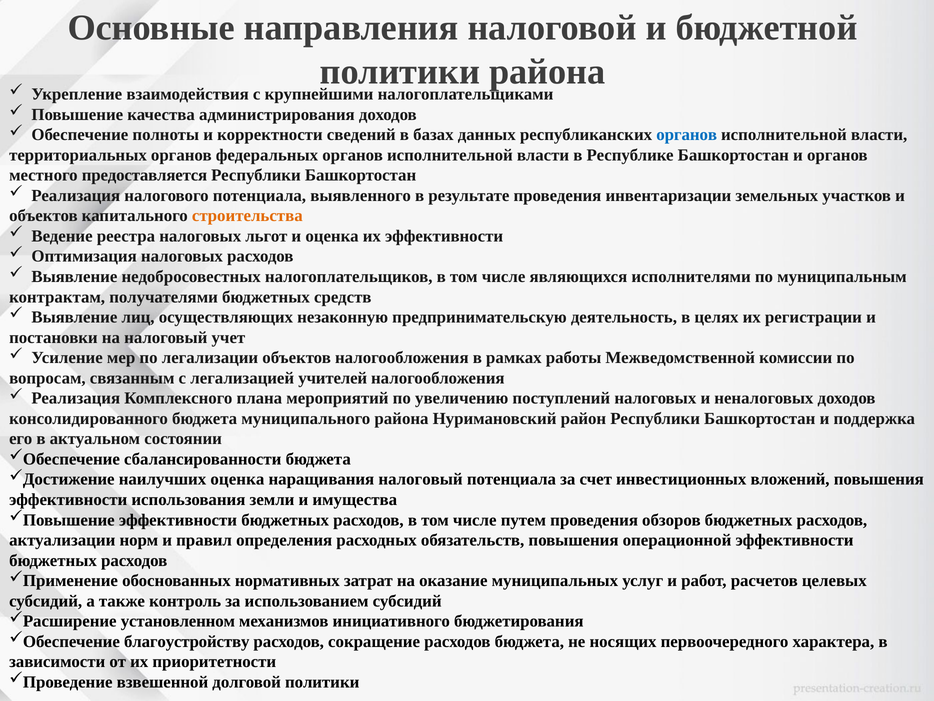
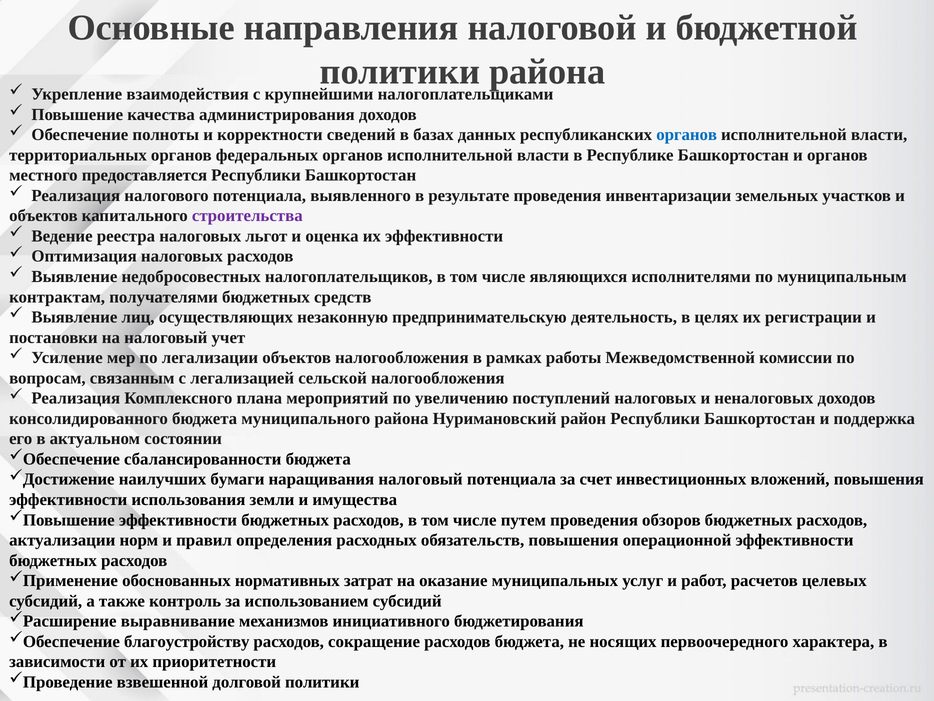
строительства colour: orange -> purple (247, 216)
учителей: учителей -> сельской (333, 378)
наилучших оценка: оценка -> бумаги (237, 479)
установленном: установленном -> выравнивание (178, 621)
